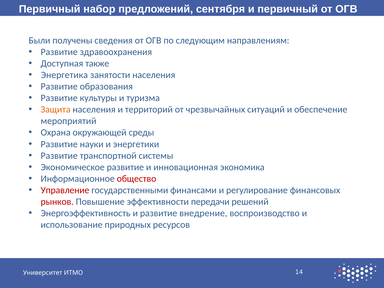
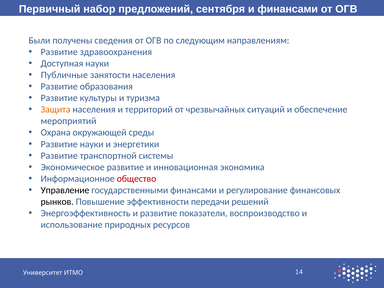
и первичный: первичный -> финансами (288, 9)
Доступная также: также -> науки (97, 63)
Энергетика: Энергетика -> Публичные (64, 75)
Управление colour: red -> black (65, 190)
рынков colour: red -> black (57, 202)
внедрение: внедрение -> показатели (203, 213)
